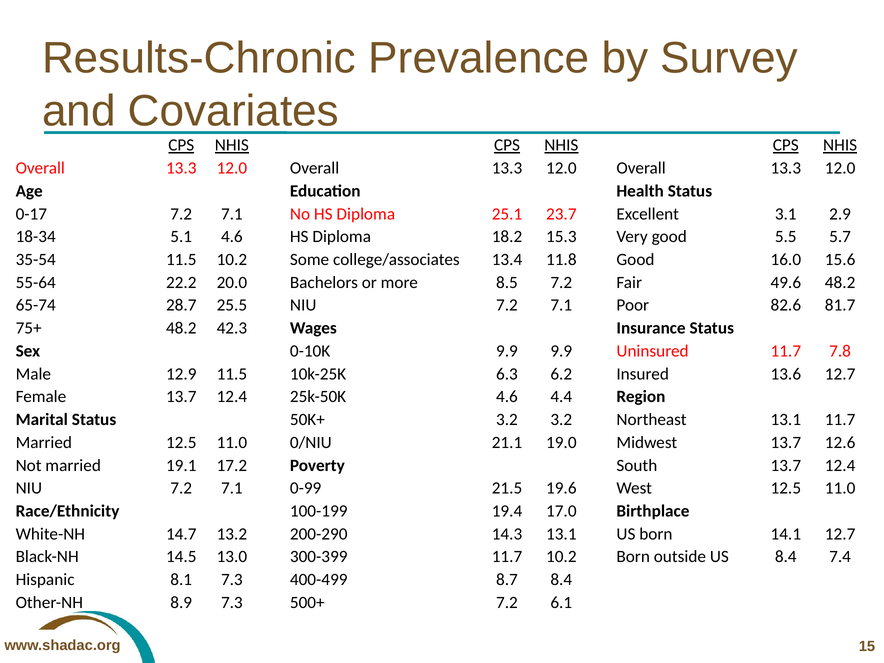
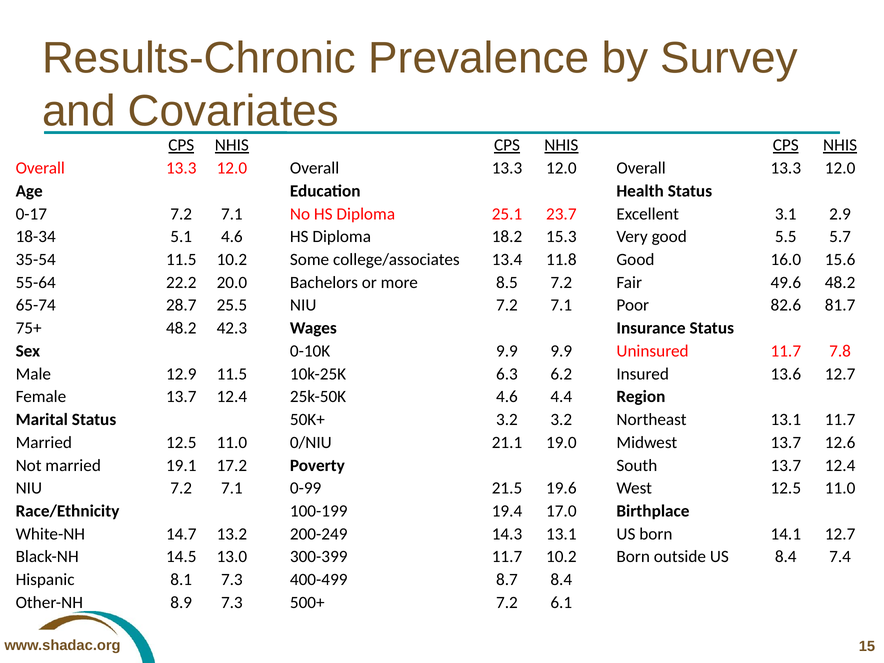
200-290: 200-290 -> 200-249 (319, 534)
